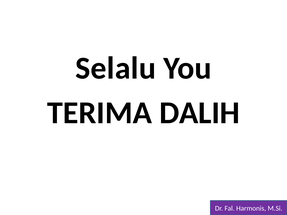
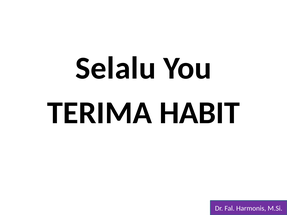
DALIH: DALIH -> HABIT (200, 113)
